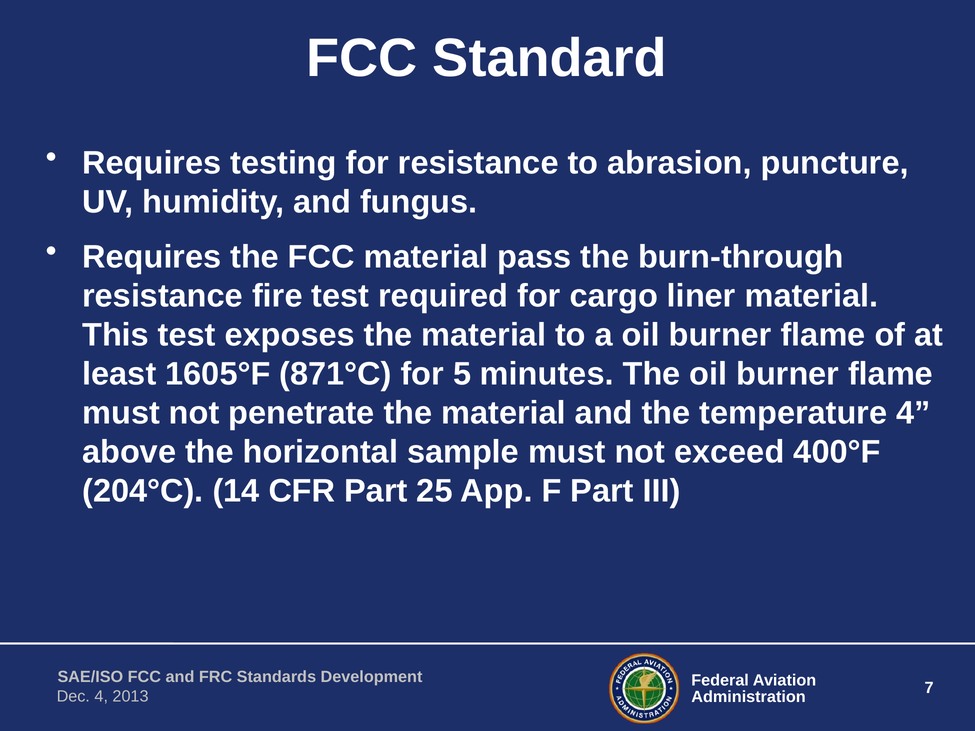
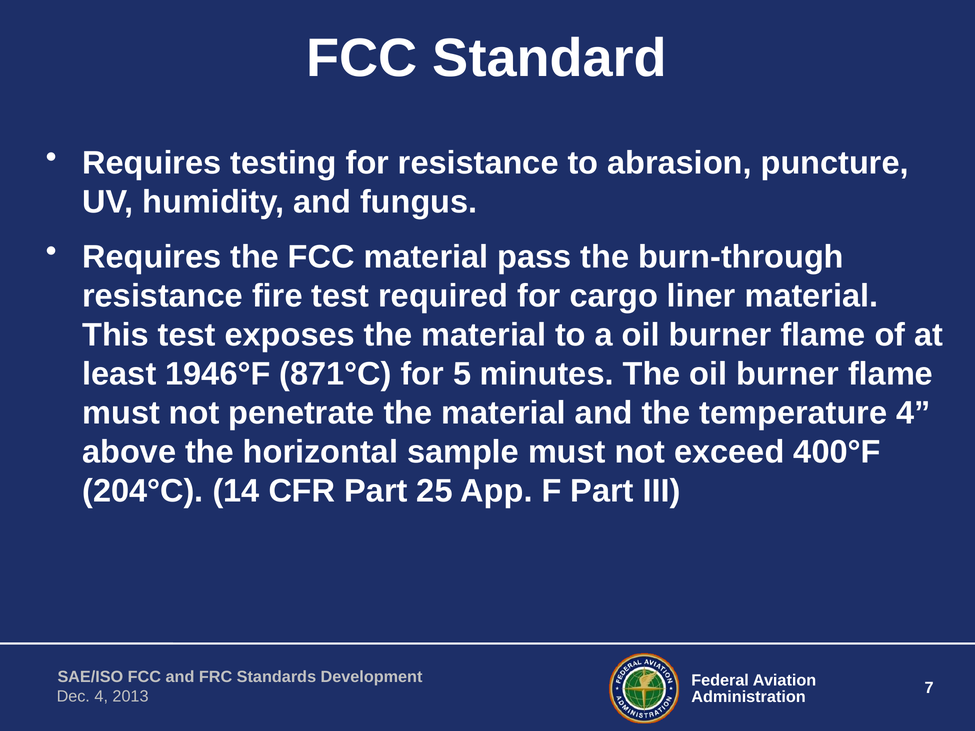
1605°F: 1605°F -> 1946°F (218, 374)
